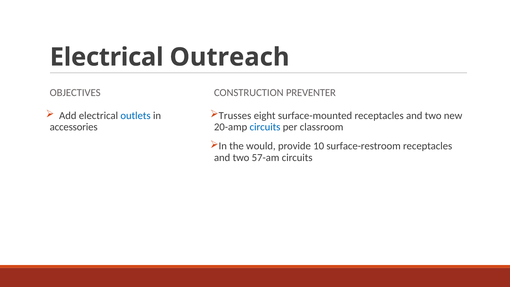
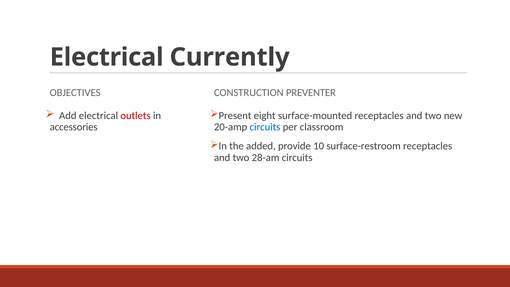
Outreach: Outreach -> Currently (230, 57)
outlets colour: blue -> red (136, 116)
Trusses: Trusses -> Present (235, 116)
would: would -> added (261, 146)
57-am: 57-am -> 28-am (266, 157)
